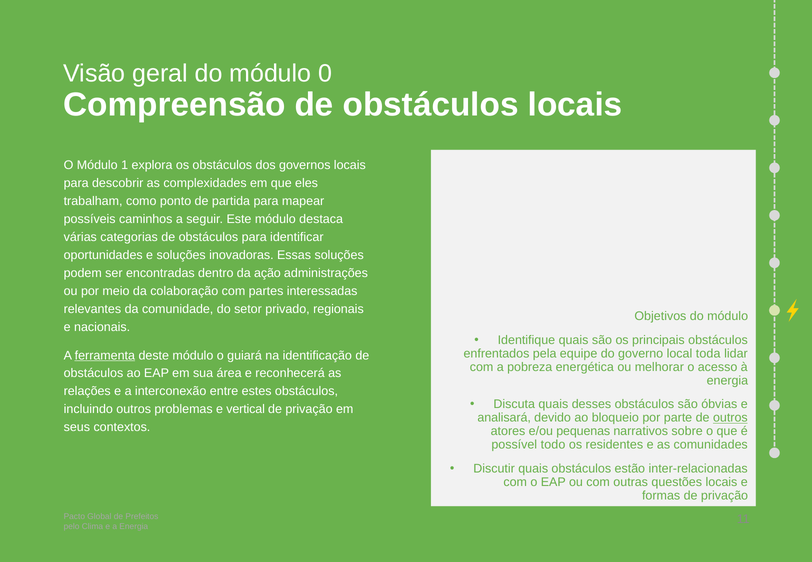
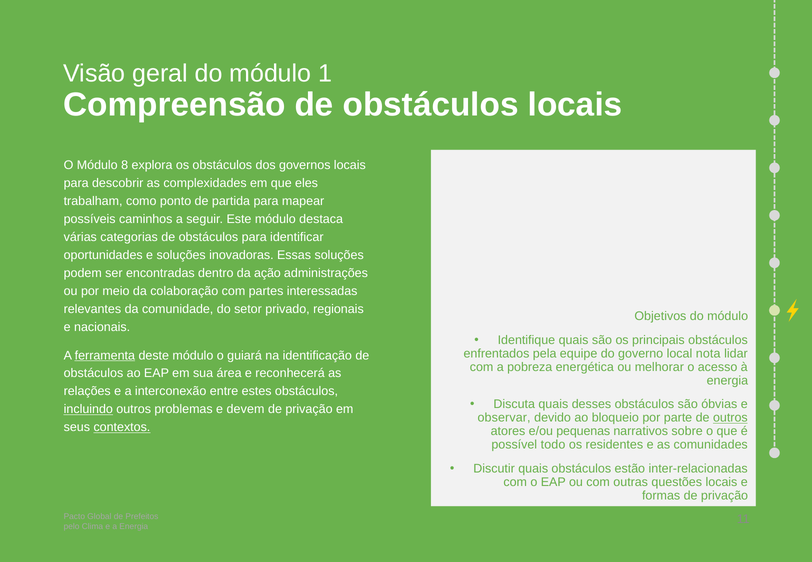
0: 0 -> 1 (325, 73)
1: 1 -> 8 (125, 165)
toda: toda -> nota (708, 354)
incluindo underline: none -> present (88, 409)
vertical: vertical -> devem (245, 409)
analisará: analisará -> observar (504, 418)
contextos underline: none -> present (122, 427)
